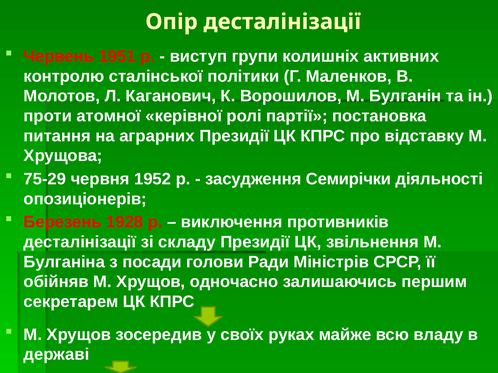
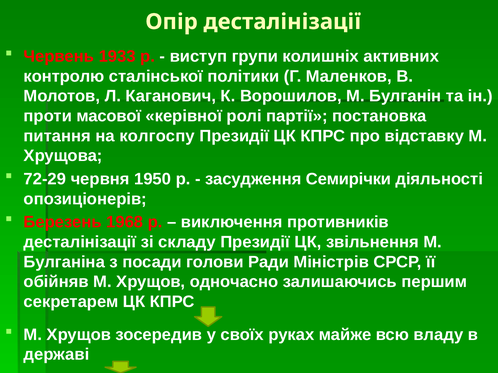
1951: 1951 -> 1933 (117, 56)
атомної: атомної -> масової (109, 116)
аграрних: аграрних -> колгоспу (157, 136)
75-29: 75-29 -> 72-29 (45, 179)
1952: 1952 -> 1950 (153, 179)
1928: 1928 -> 1968 (125, 222)
